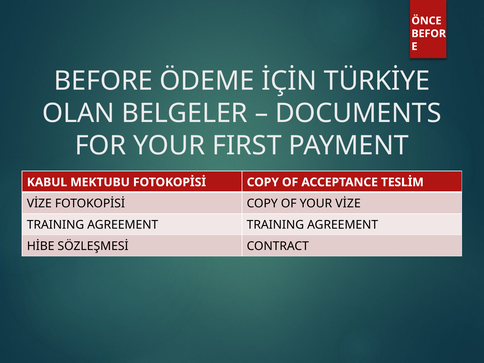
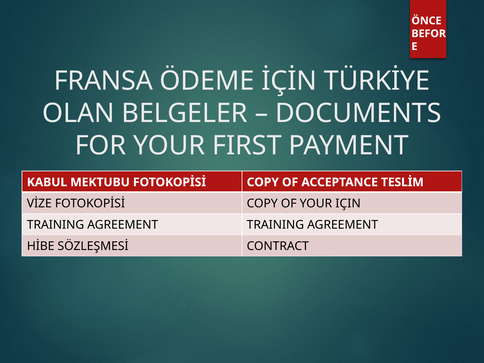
BEFORE: BEFORE -> FRANSA (103, 81)
YOUR VİZE: VİZE -> IÇIN (348, 204)
